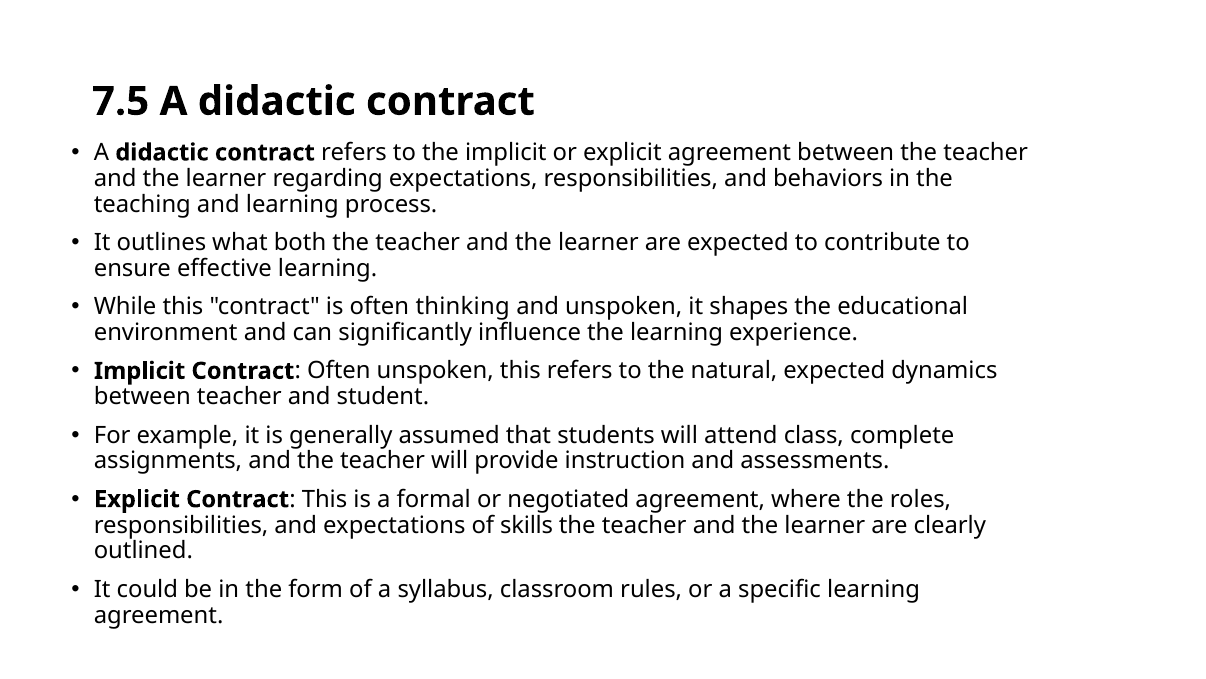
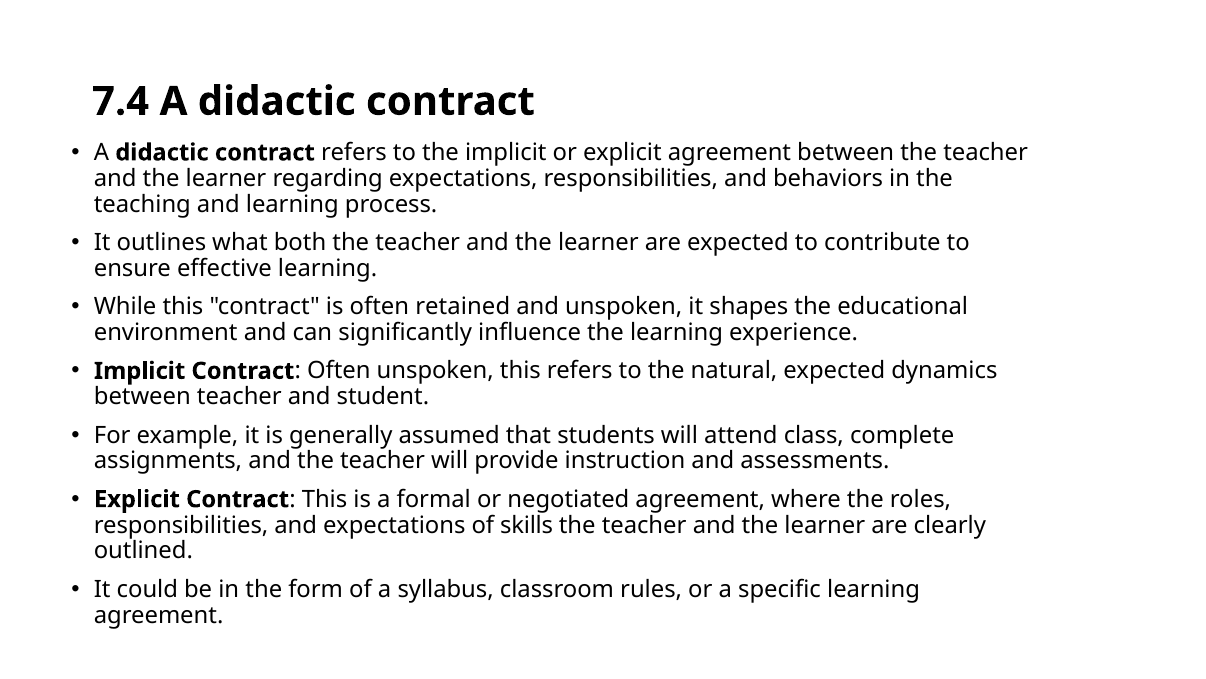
7.5: 7.5 -> 7.4 (121, 101)
thinking: thinking -> retained (463, 306)
